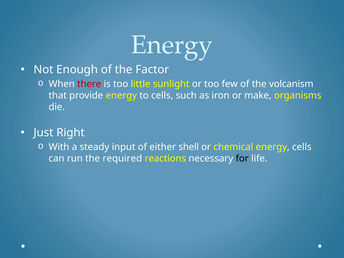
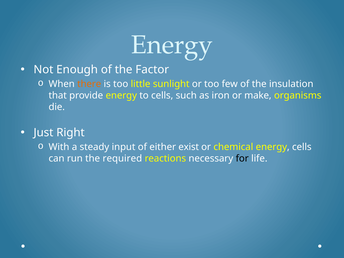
there colour: red -> orange (89, 84)
volcanism: volcanism -> insulation (291, 84)
shell: shell -> exist (189, 147)
